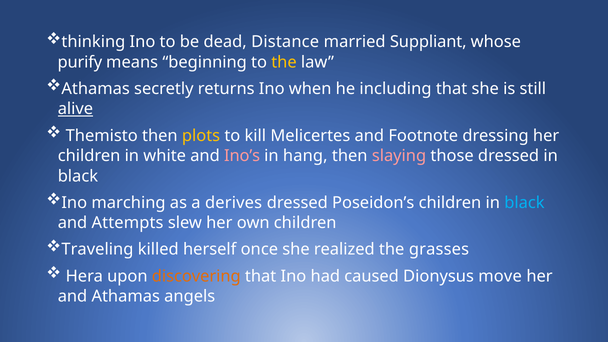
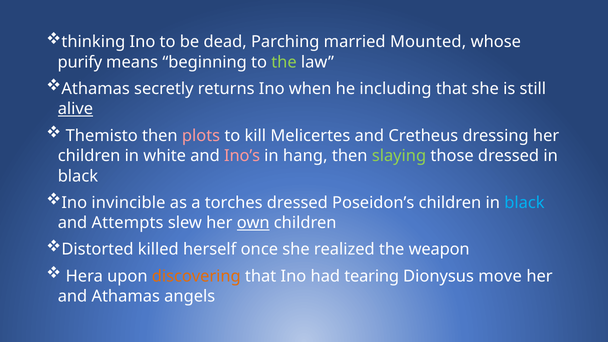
Distance: Distance -> Parching (285, 42)
Suppliant: Suppliant -> Mounted (428, 42)
the colour: yellow -> light green (284, 62)
plots colour: yellow -> pink (201, 136)
Footnote: Footnote -> Cretheus (423, 136)
slaying colour: pink -> light green (399, 156)
marching: marching -> invincible (128, 203)
derives: derives -> torches (234, 203)
own underline: none -> present (253, 223)
Traveling: Traveling -> Distorted (97, 250)
grasses: grasses -> weapon (439, 250)
caused: caused -> tearing (372, 276)
